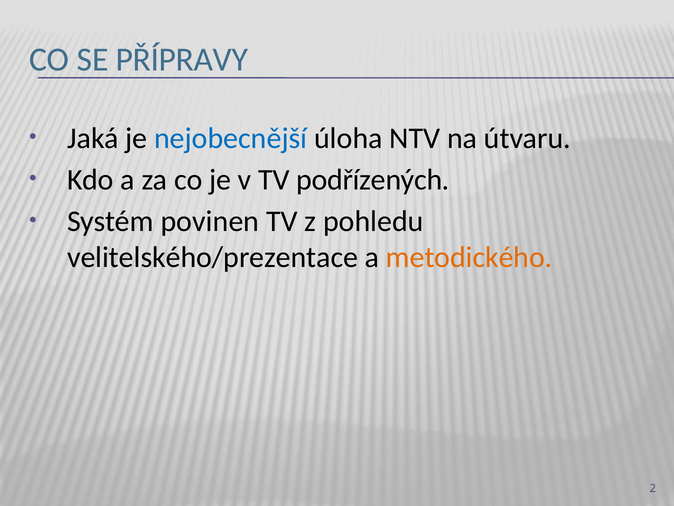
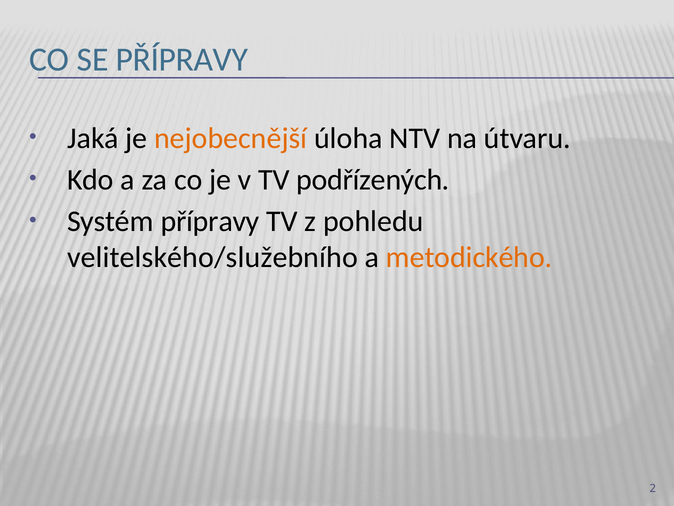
nejobecnější colour: blue -> orange (231, 138)
Systém povinen: povinen -> přípravy (210, 221)
velitelského/prezentace: velitelského/prezentace -> velitelského/služebního (213, 257)
